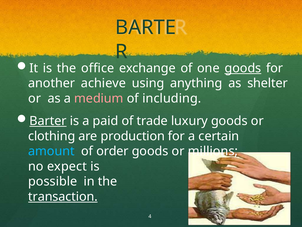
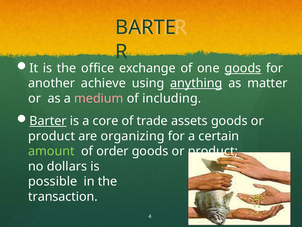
anything underline: none -> present (196, 83)
shelter: shelter -> matter (267, 83)
paid: paid -> core (106, 121)
luxury: luxury -> assets (189, 121)
clothing: clothing -> product (52, 136)
production: production -> organizing (133, 136)
amount colour: light blue -> light green (51, 151)
millions: millions -> product (213, 151)
expect: expect -> dollars (67, 166)
transaction underline: present -> none (63, 196)
